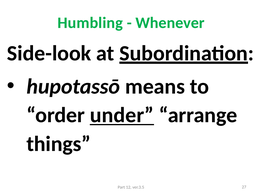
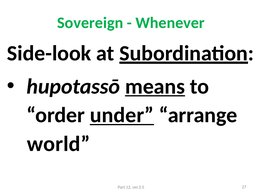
Humbling: Humbling -> Sovereign (90, 23)
means underline: none -> present (155, 87)
things: things -> world (58, 144)
